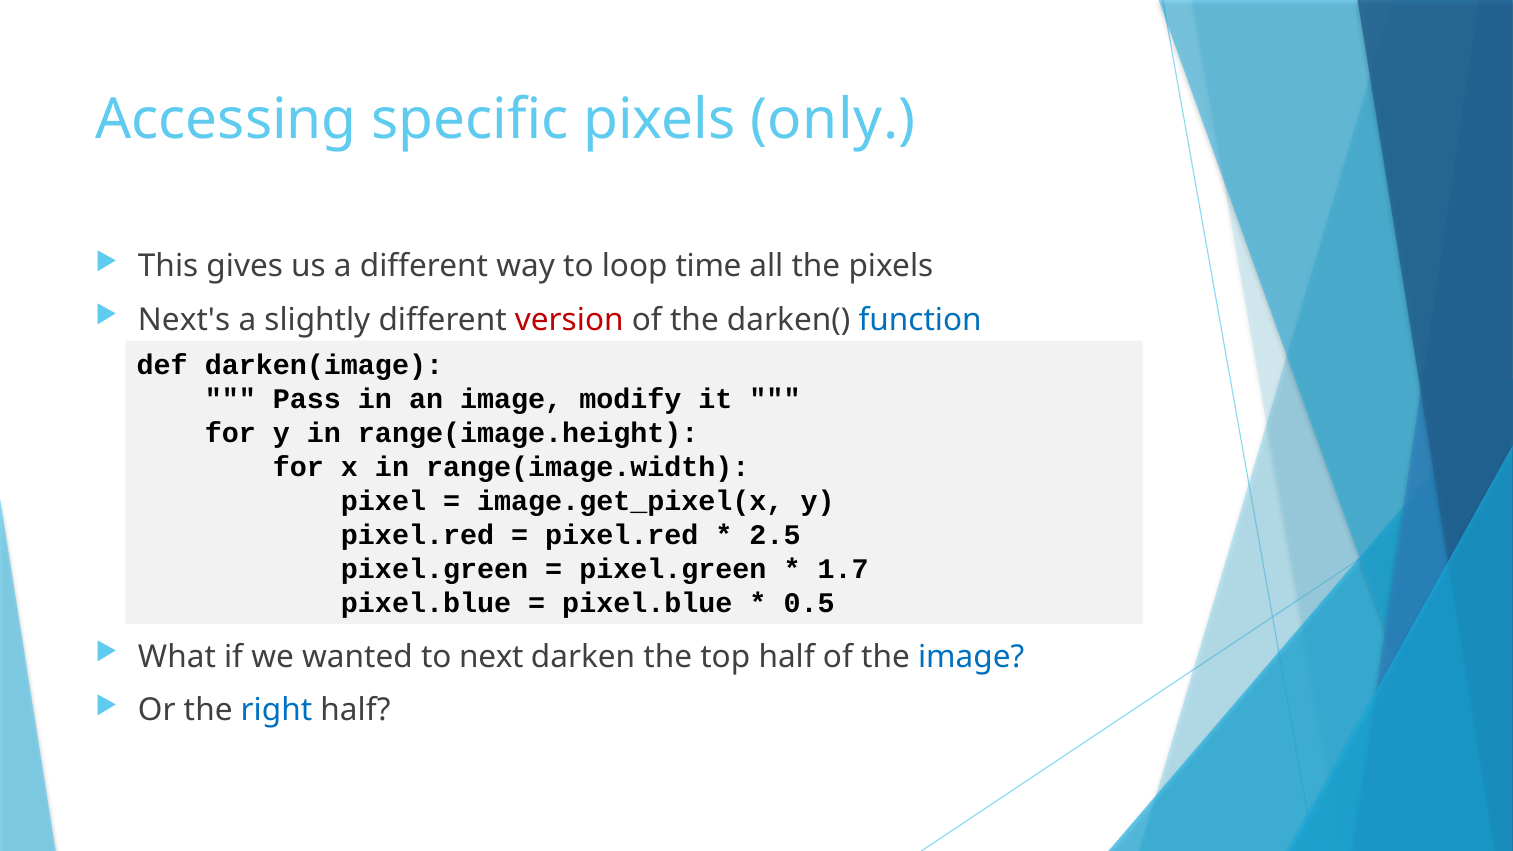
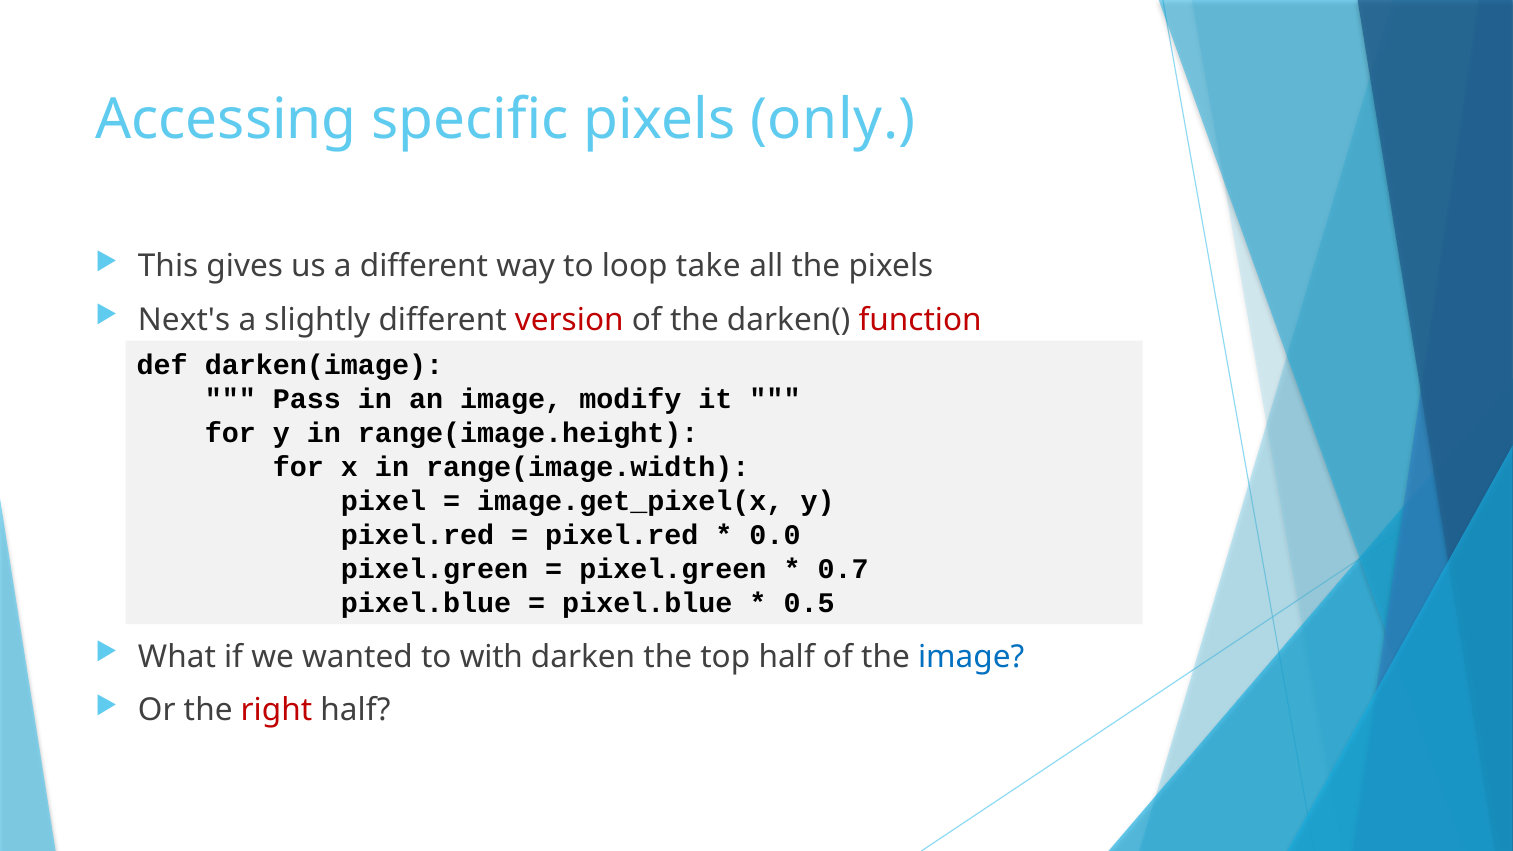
time: time -> take (708, 266)
function colour: blue -> red (920, 320)
2.5: 2.5 -> 0.0 (775, 535)
1.7: 1.7 -> 0.7 (843, 570)
next: next -> with (491, 657)
right colour: blue -> red (276, 711)
